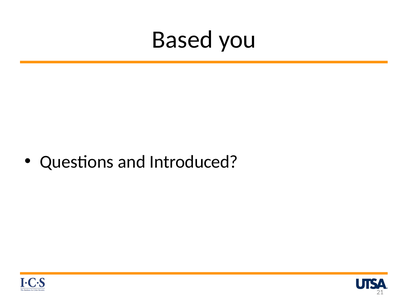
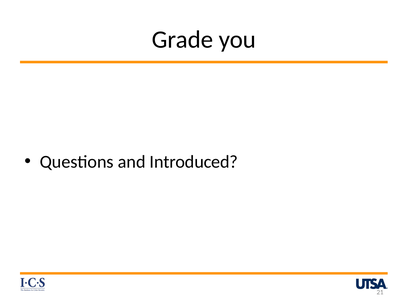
Based: Based -> Grade (182, 39)
